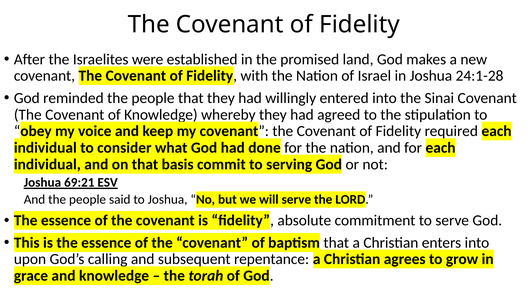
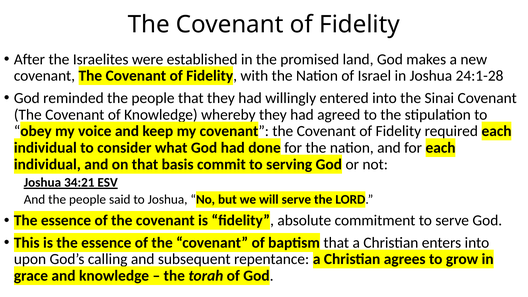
69:21: 69:21 -> 34:21 (79, 183)
